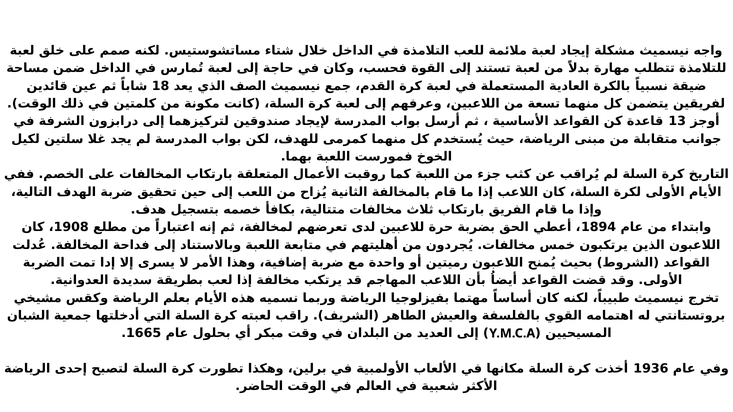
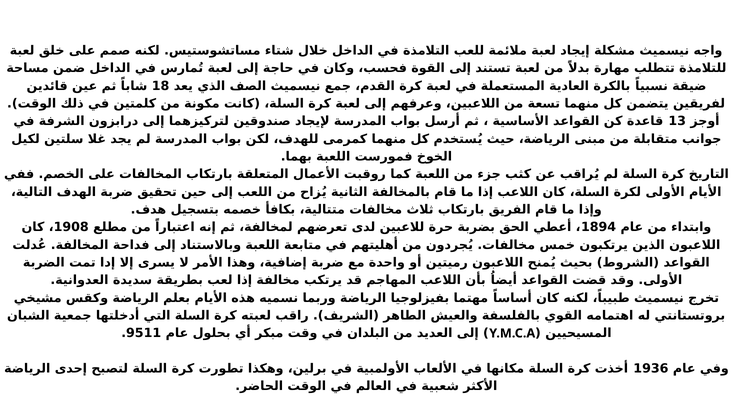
1665: 1665 -> 9511 (144, 333)
